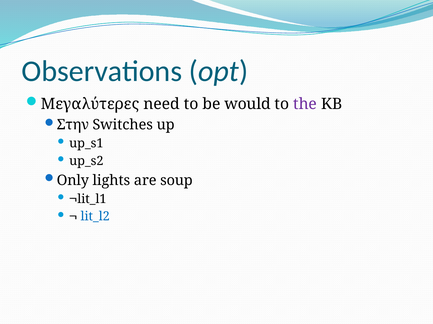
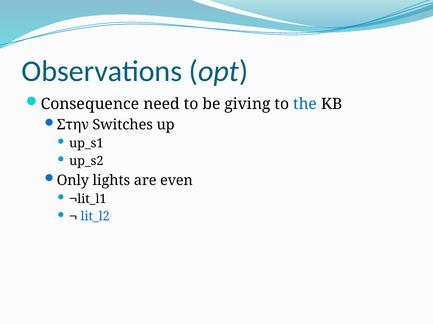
Μεγαλύτερες: Μεγαλύτερες -> Consequence (90, 104)
would: would -> giving (248, 104)
the colour: purple -> blue (305, 104)
soup: soup -> even (176, 181)
